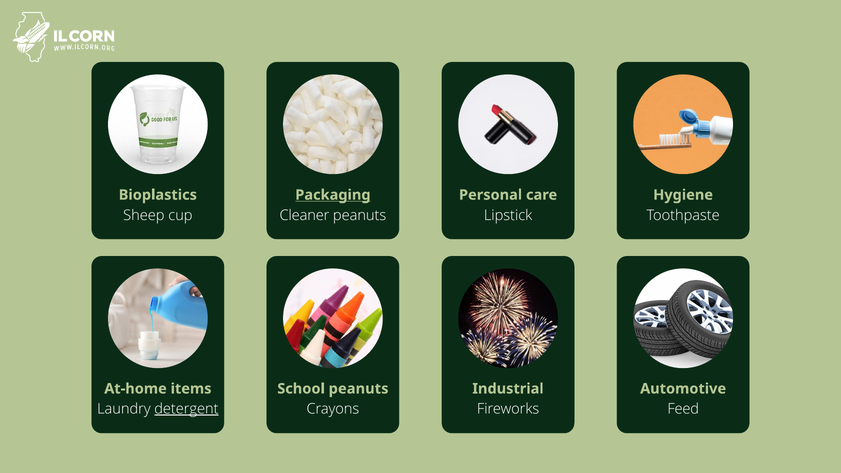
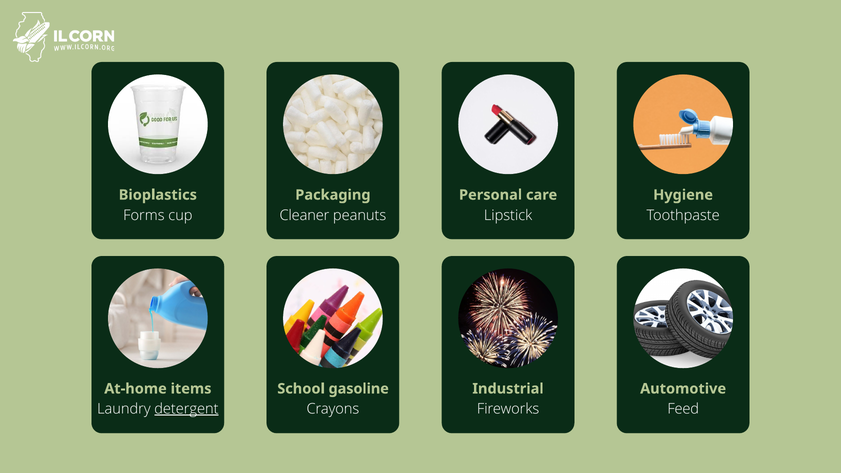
Packaging underline: present -> none (333, 195)
Sheep: Sheep -> Forms (144, 216)
School peanuts: peanuts -> gasoline (359, 389)
